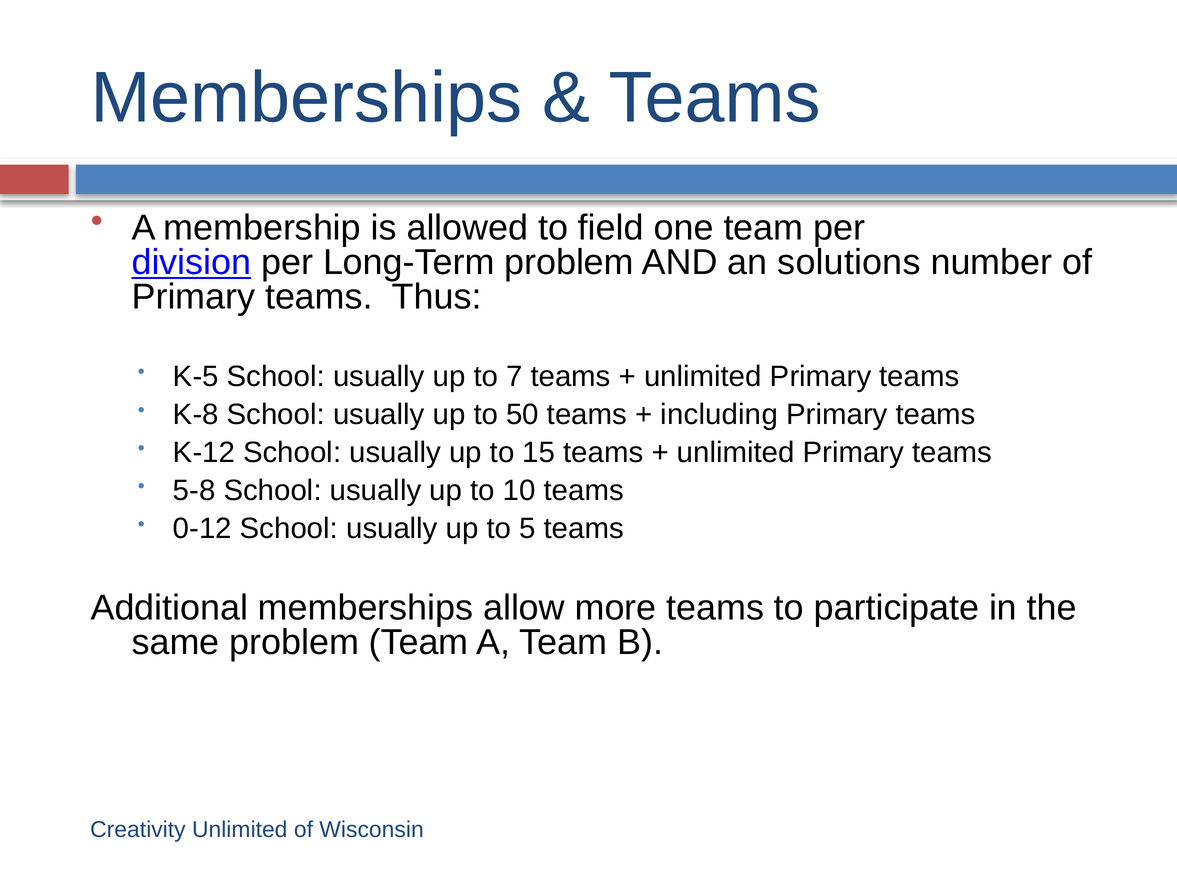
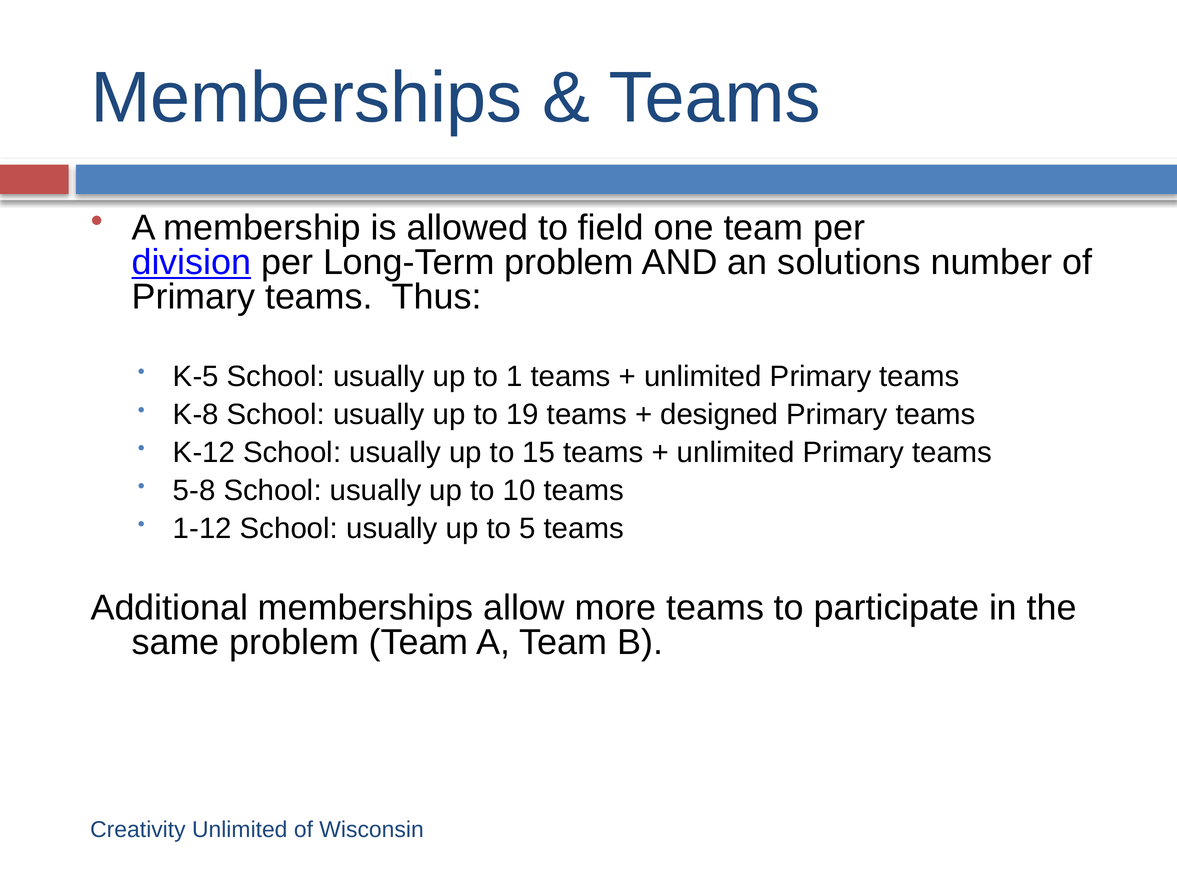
7: 7 -> 1 (514, 376)
50: 50 -> 19 (522, 414)
including: including -> designed (719, 414)
0-12: 0-12 -> 1-12 (202, 529)
